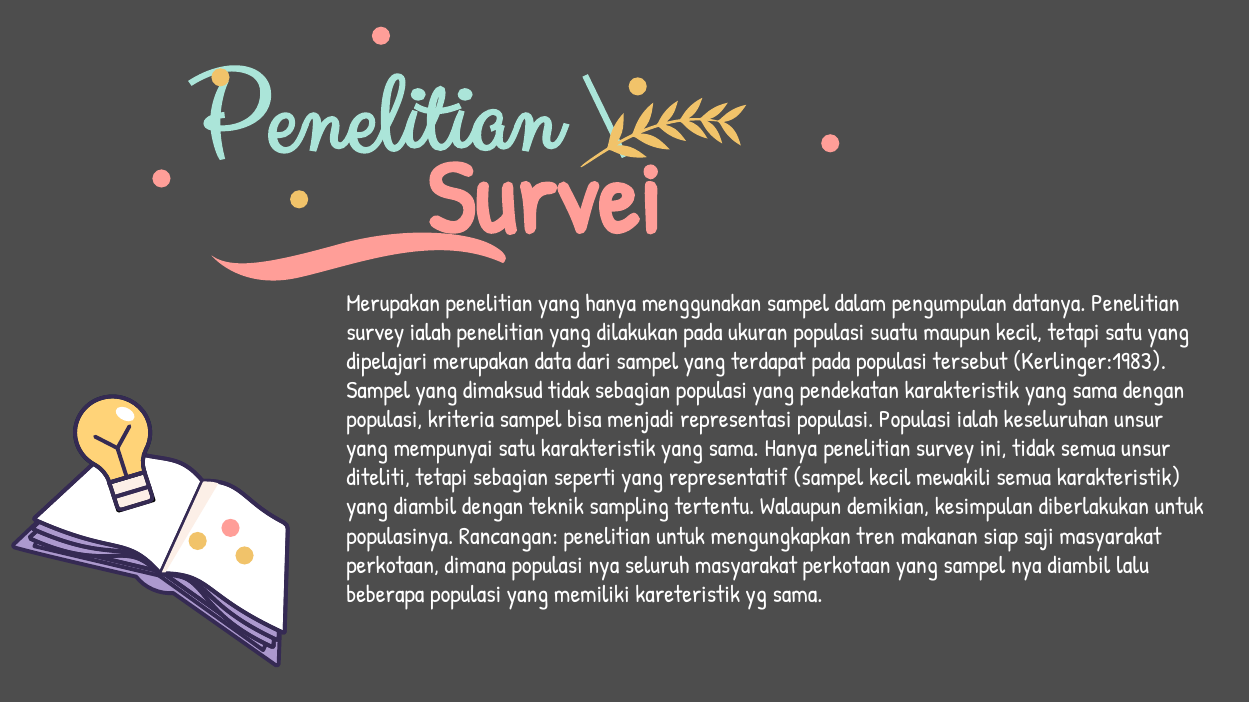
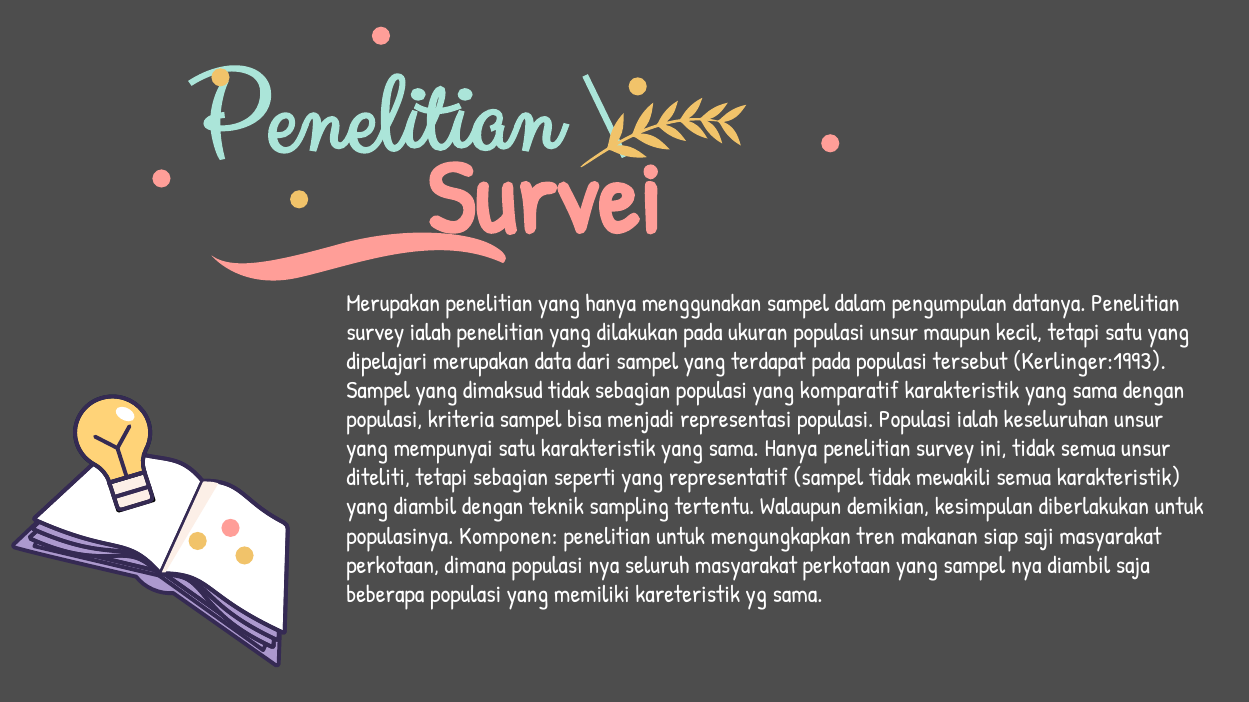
populasi suatu: suatu -> unsur (894, 332)
Kerlinger:1983: Kerlinger:1983 -> Kerlinger:1993 (1089, 362)
pendekatan: pendekatan -> komparatif (849, 391)
sampel kecil: kecil -> tidak (890, 478)
Rancangan: Rancangan -> Komponen (508, 537)
lalu: lalu -> saja (1133, 566)
